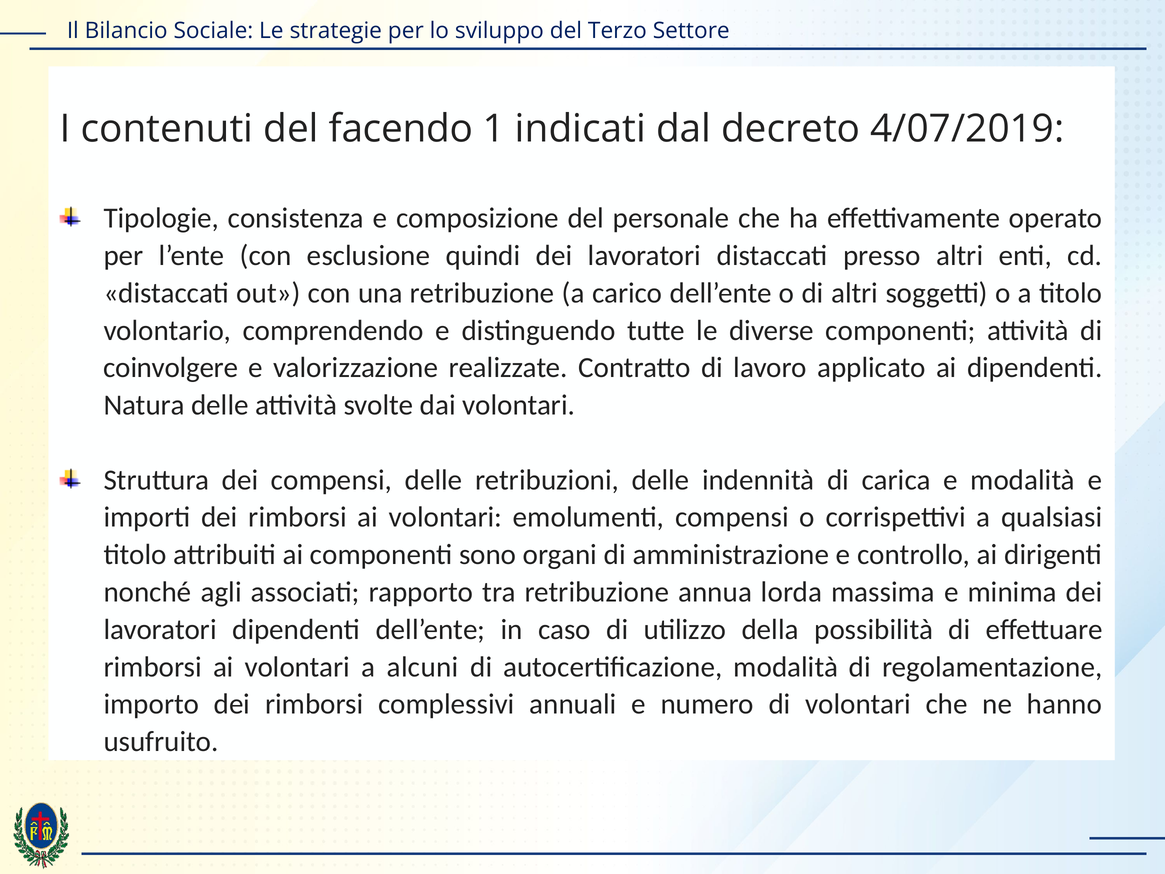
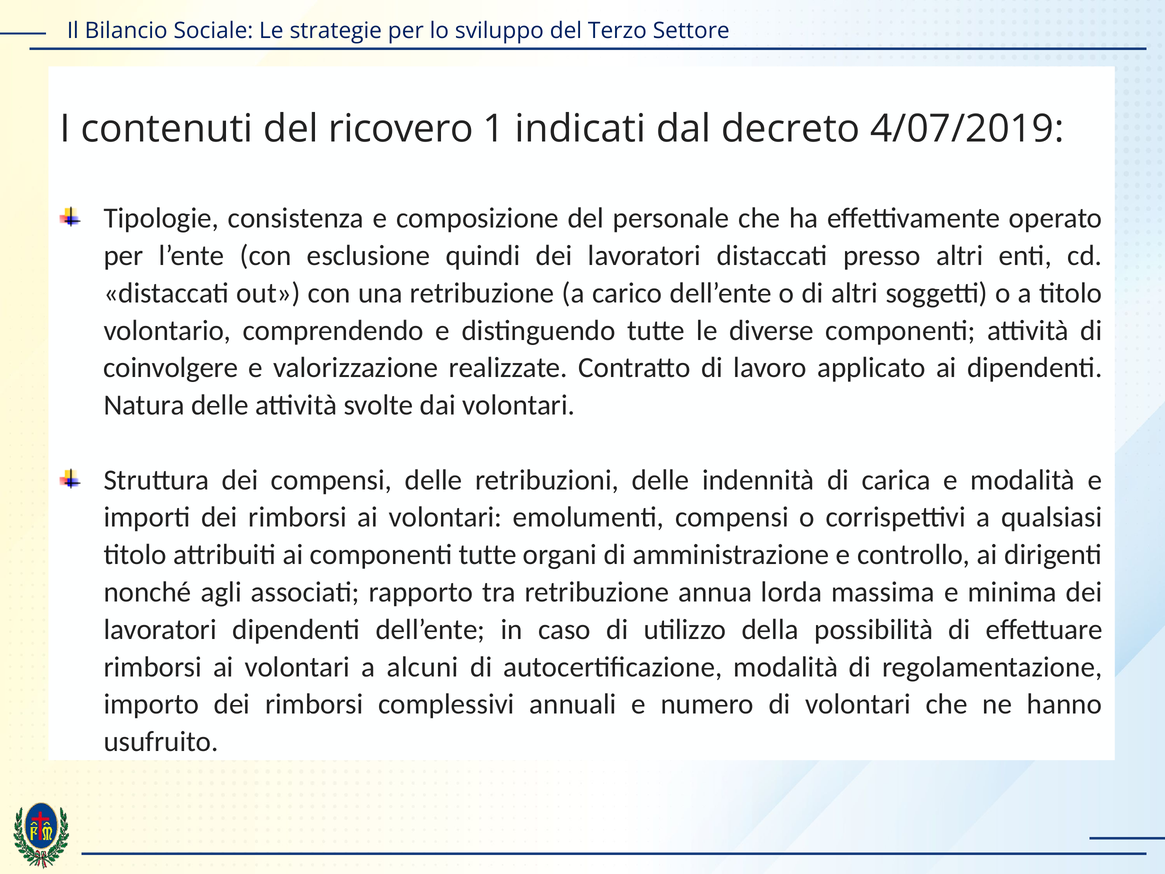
facendo: facendo -> ricovero (401, 129)
componenti sono: sono -> tutte (488, 555)
